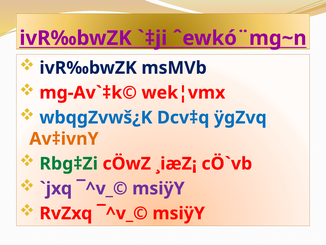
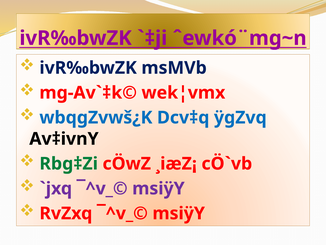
Av‡ivnY colour: orange -> black (64, 139)
